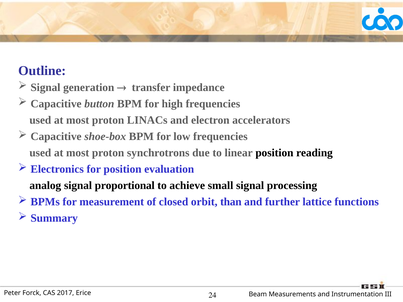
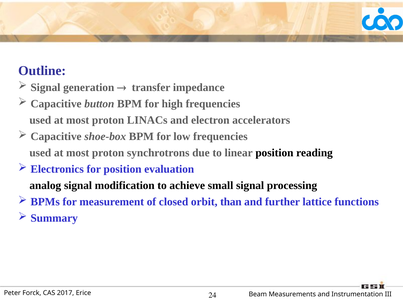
proportional: proportional -> modification (125, 186)
